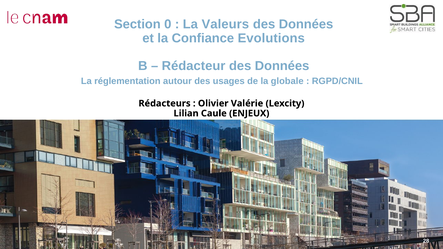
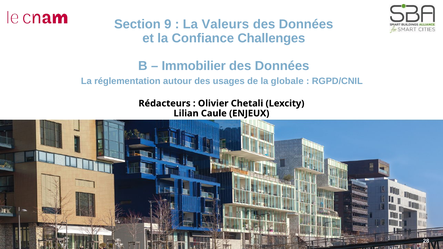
0: 0 -> 9 (168, 24)
Evolutions: Evolutions -> Challenges (271, 38)
Rédacteur: Rédacteur -> Immobilier (194, 66)
Valérie: Valérie -> Chetali (247, 103)
